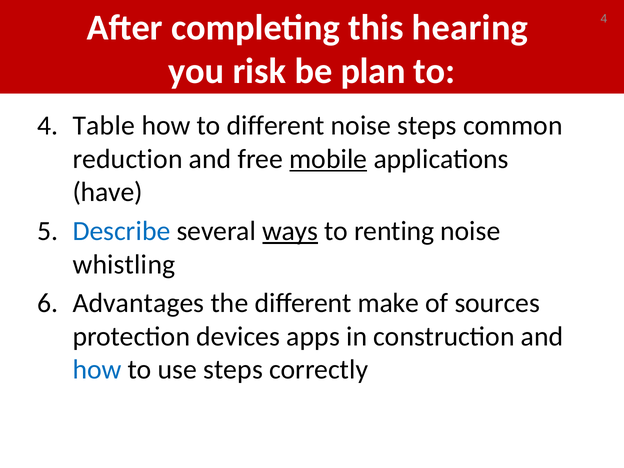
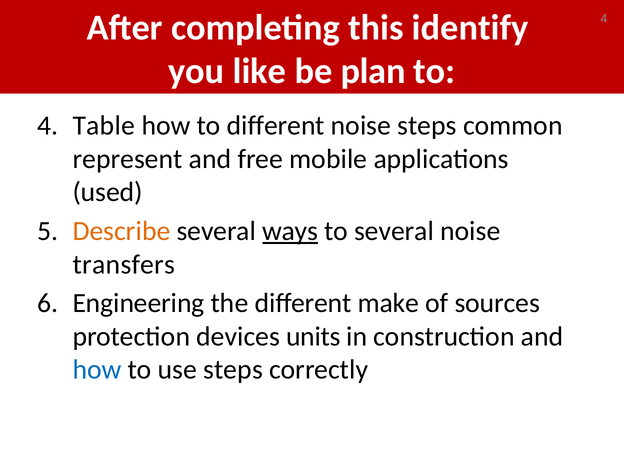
hearing: hearing -> identify (470, 27)
risk: risk -> like (259, 71)
reduction: reduction -> represent (128, 159)
mobile underline: present -> none (328, 159)
have: have -> used (108, 192)
Describe colour: blue -> orange (121, 231)
to renting: renting -> several (394, 231)
whistling: whistling -> transfers (124, 264)
Advantages: Advantages -> Engineering (139, 303)
apps: apps -> units (313, 337)
